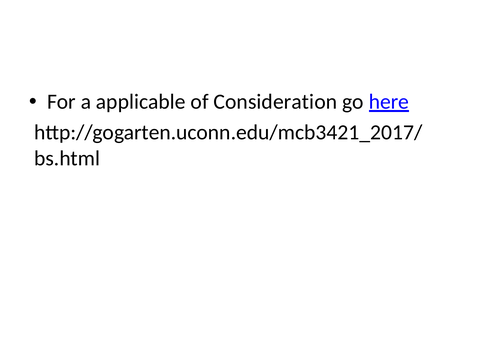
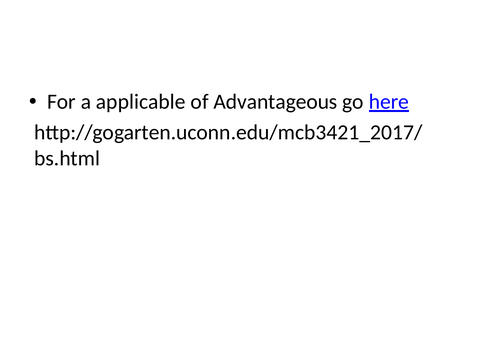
Consideration: Consideration -> Advantageous (275, 102)
